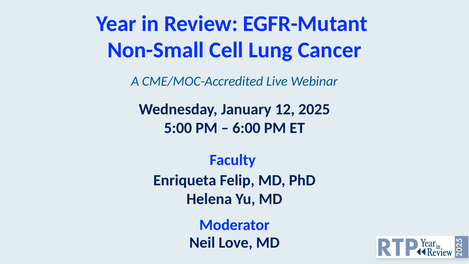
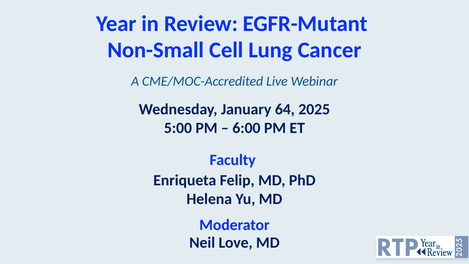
12: 12 -> 64 (285, 109)
